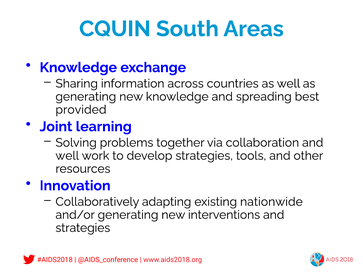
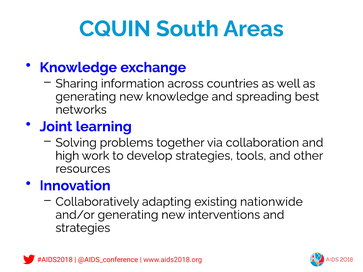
provided: provided -> networks (81, 110)
well: well -> high (67, 156)
